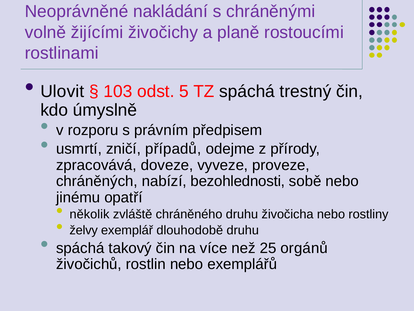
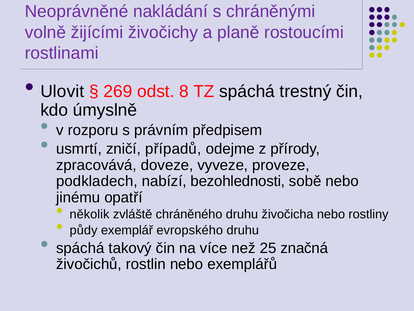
103: 103 -> 269 (118, 91)
5: 5 -> 8 (184, 91)
chráněných: chráněných -> podkladech (97, 181)
želvy: želvy -> půdy (84, 230)
dlouhodobě: dlouhodobě -> evropského (190, 230)
orgánů: orgánů -> značná (304, 248)
